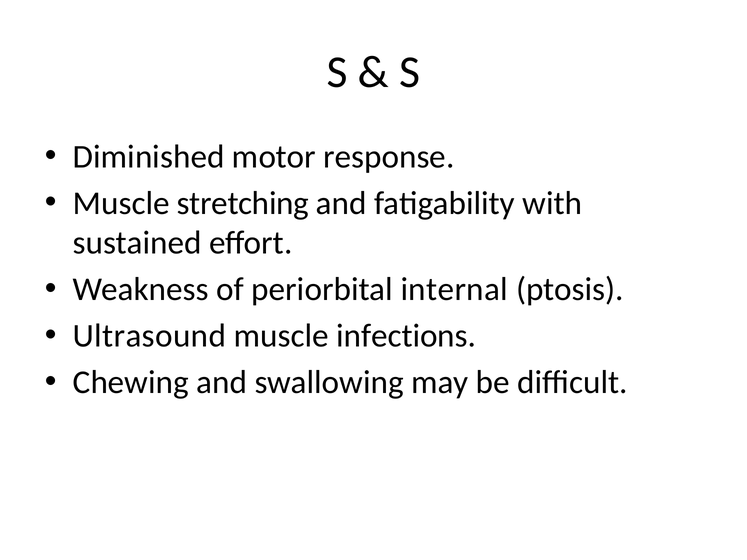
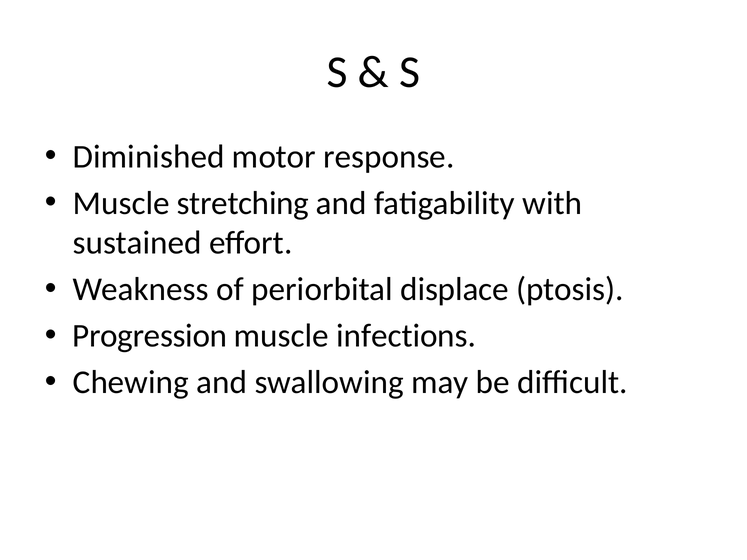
internal: internal -> displace (455, 290)
Ultrasound: Ultrasound -> Progression (150, 336)
